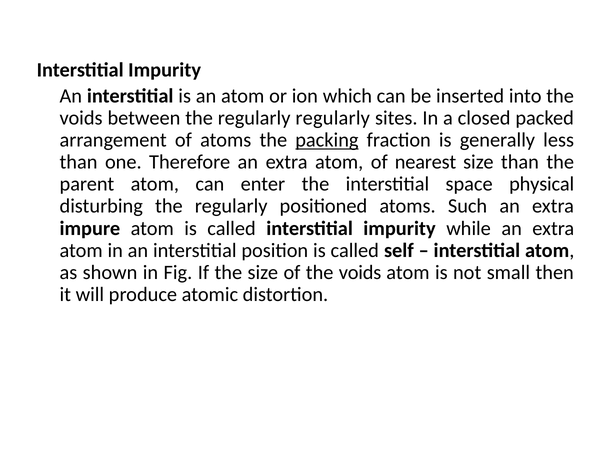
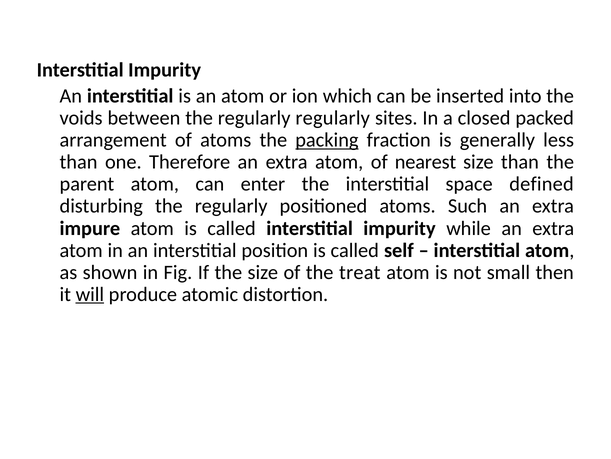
physical: physical -> defined (542, 184)
of the voids: voids -> treat (360, 272)
will underline: none -> present (90, 294)
